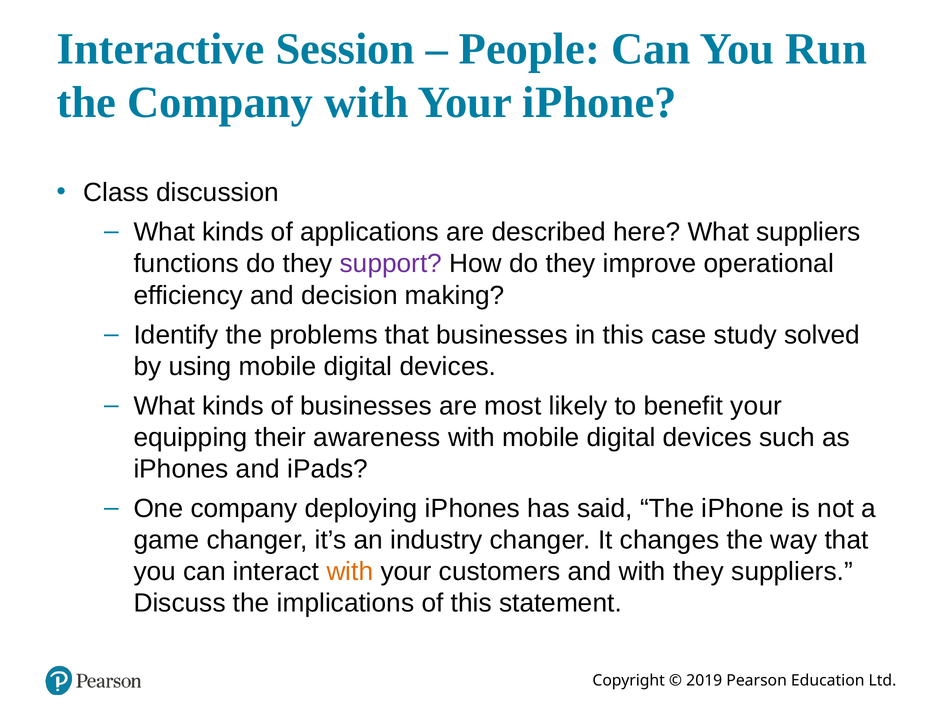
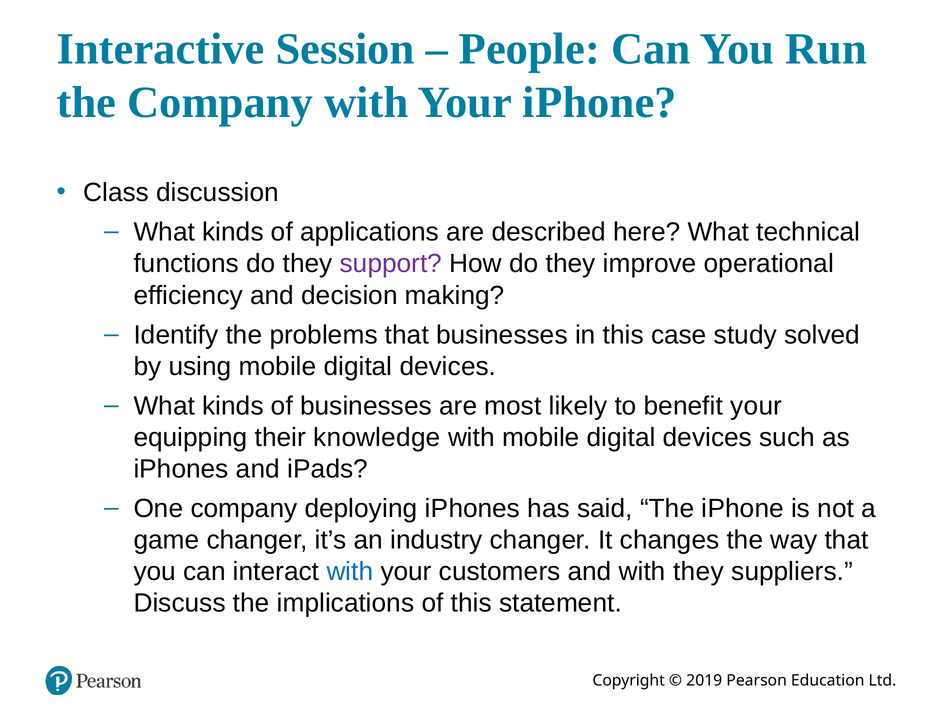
What suppliers: suppliers -> technical (808, 232)
awareness: awareness -> knowledge (377, 437)
with colour: orange -> blue (350, 571)
